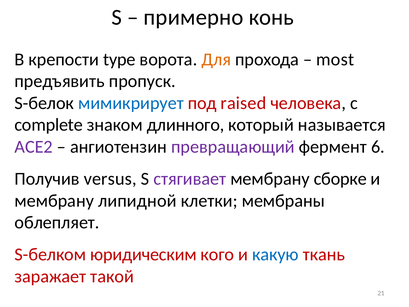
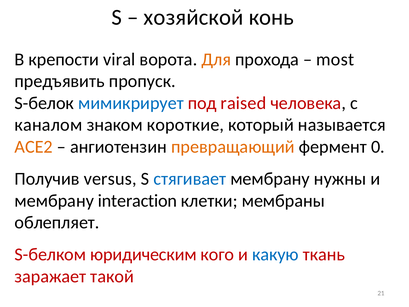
примерно: примерно -> хозяйской (194, 17)
type: type -> viral (119, 59)
complete: complete -> каналом (48, 125)
длинного: длинного -> короткие (186, 125)
ACE2 colour: purple -> orange (34, 147)
превращающий colour: purple -> orange (233, 147)
6: 6 -> 0 (378, 147)
стягивает colour: purple -> blue (190, 179)
сборке: сборке -> нужны (340, 179)
липидной: липидной -> interaction (137, 201)
